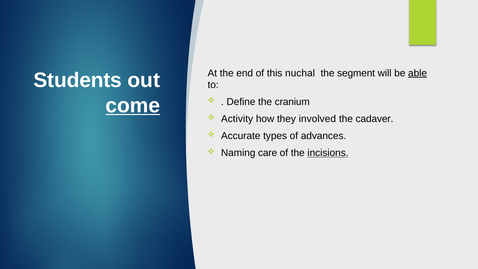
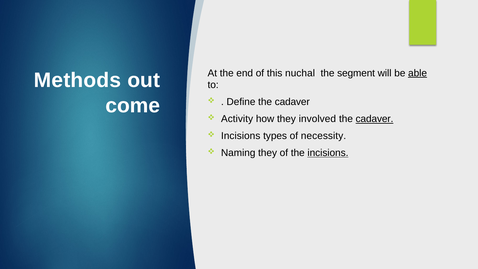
Students: Students -> Methods (78, 80)
come underline: present -> none (133, 105)
Define the cranium: cranium -> cadaver (292, 102)
cadaver underline: none -> present (375, 119)
Accurate: Accurate -> Incisions (241, 136)
advances: advances -> necessity (324, 136)
Naming care: care -> they (268, 153)
